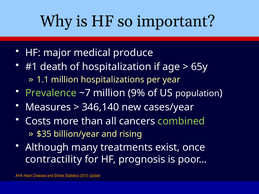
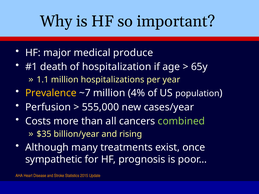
Prevalence colour: light green -> yellow (51, 93)
9%: 9% -> 4% (136, 93)
Measures: Measures -> Perfusion (48, 107)
346,140: 346,140 -> 555,000 (100, 107)
contractility: contractility -> sympathetic (54, 160)
